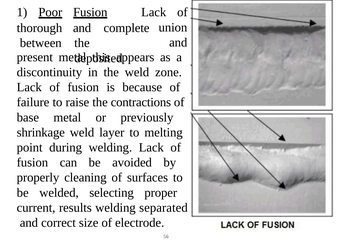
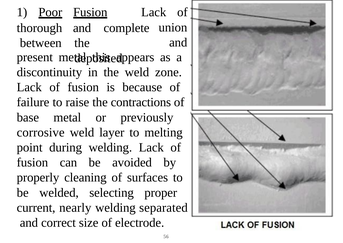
shrinkage: shrinkage -> corrosive (41, 132)
results: results -> nearly (75, 207)
